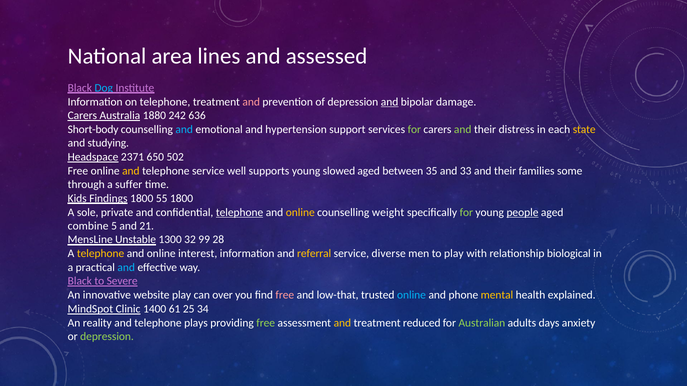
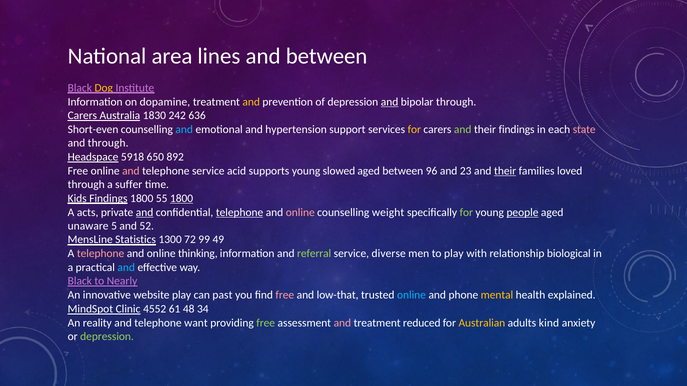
and assessed: assessed -> between (327, 56)
Dog colour: light blue -> yellow (104, 88)
on telephone: telephone -> dopamine (165, 102)
and colour: pink -> yellow (251, 102)
bipolar damage: damage -> through (456, 102)
1880: 1880 -> 1830 (154, 116)
Short-body: Short-body -> Short-even (93, 130)
for colour: light green -> yellow (414, 130)
their distress: distress -> findings (517, 130)
state colour: yellow -> pink (584, 130)
and studying: studying -> through (108, 143)
2371: 2371 -> 5918 (133, 157)
502: 502 -> 892 (175, 157)
and colour: yellow -> pink (131, 171)
well: well -> acid (237, 171)
35: 35 -> 96 (432, 171)
33: 33 -> 23 (466, 171)
their underline: none -> present (505, 171)
some: some -> loved (570, 171)
1800 underline: none -> present (182, 199)
sole: sole -> acts (88, 213)
and underline: none -> present (145, 213)
online colour: yellow -> pink (300, 213)
combine: combine -> unaware (88, 226)
21: 21 -> 52 (147, 226)
Unstable: Unstable -> Statistics (136, 240)
32: 32 -> 72 (190, 240)
28: 28 -> 49 (218, 240)
telephone colour: yellow -> pink (101, 254)
interest: interest -> thinking (198, 254)
referral colour: yellow -> light green (314, 254)
Severe: Severe -> Nearly (122, 281)
over: over -> past (222, 295)
1400: 1400 -> 4552 (155, 309)
25: 25 -> 48 (189, 309)
plays: plays -> want (196, 323)
and colour: yellow -> pink (342, 323)
Australian colour: light green -> yellow (482, 323)
days: days -> kind (549, 323)
